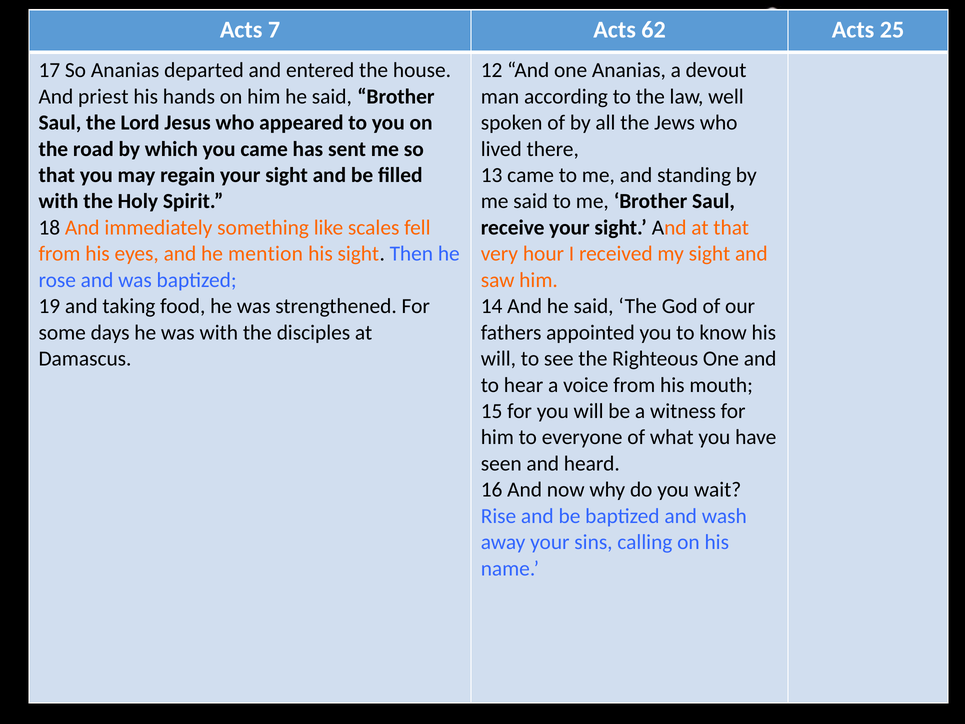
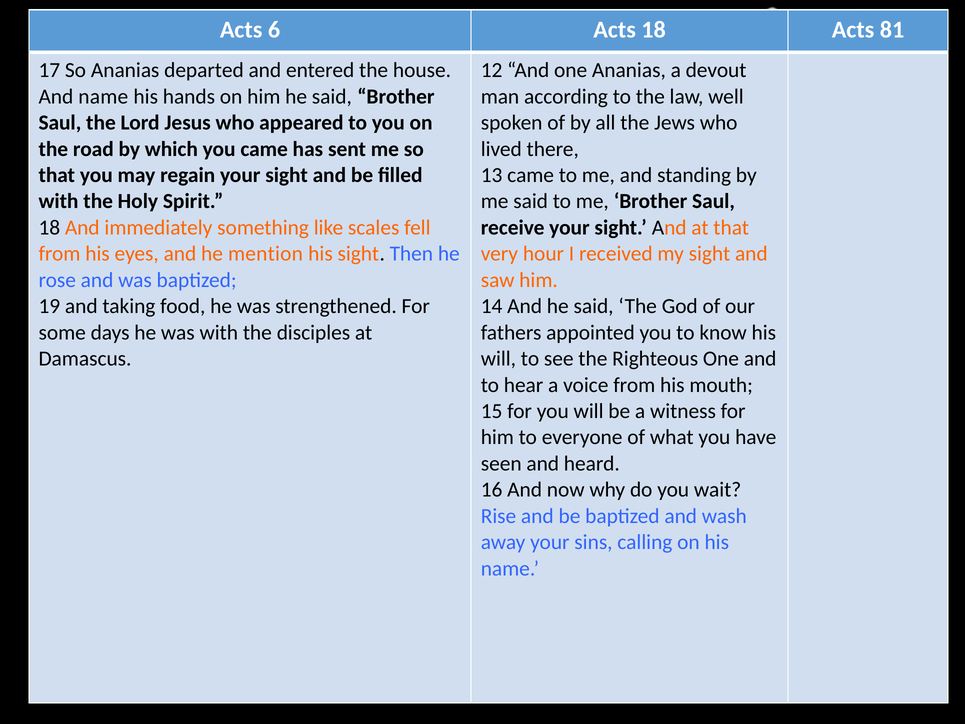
7: 7 -> 6 (274, 30)
Acts 62: 62 -> 18 (654, 30)
25: 25 -> 81 (892, 30)
And priest: priest -> name (103, 96)
